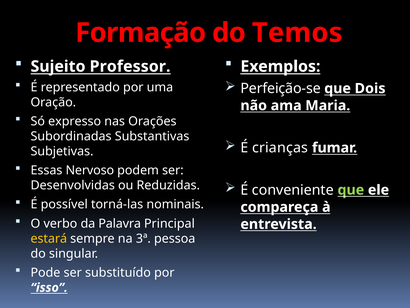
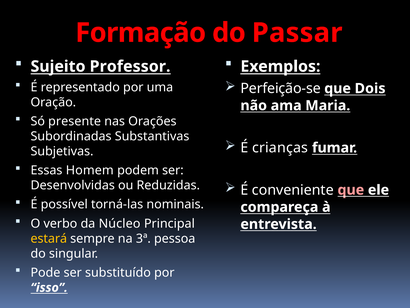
Temos: Temos -> Passar (297, 33)
expresso: expresso -> presente (75, 121)
Nervoso: Nervoso -> Homem (90, 170)
que colour: light green -> pink (351, 190)
Palavra: Palavra -> Núcleo (120, 223)
